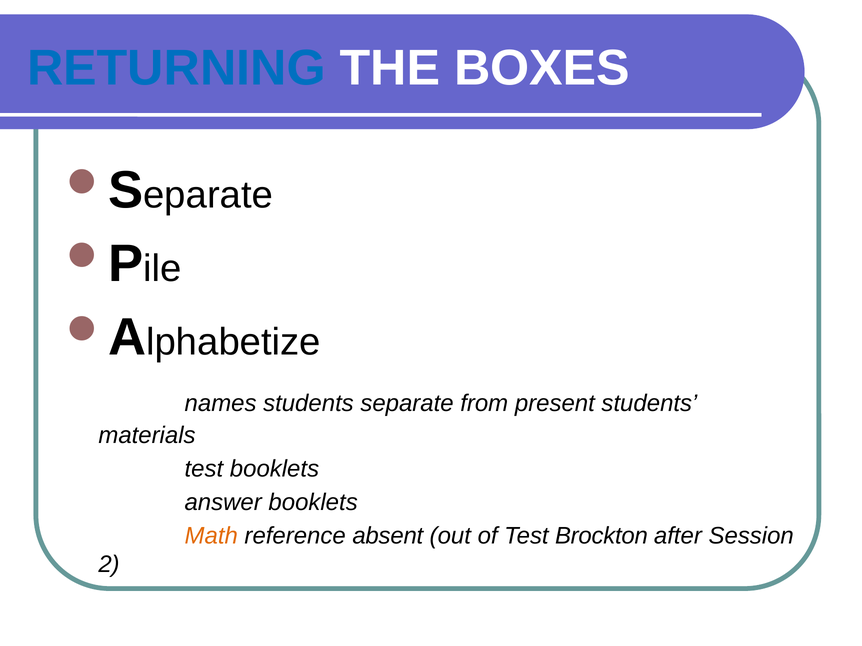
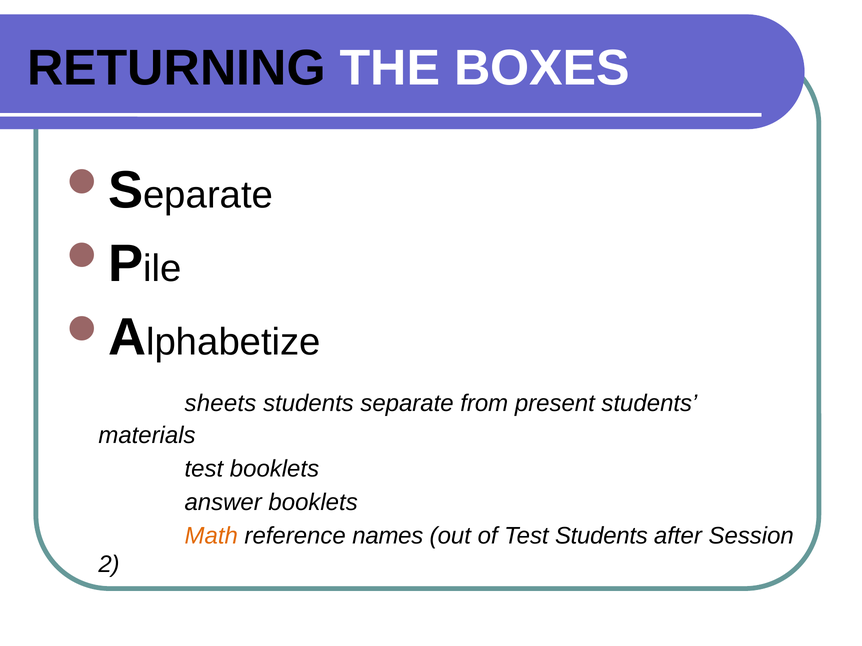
RETURNING colour: blue -> black (176, 68)
names: names -> sheets (220, 404)
absent: absent -> names (388, 536)
Test Brockton: Brockton -> Students (601, 536)
